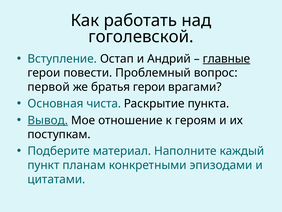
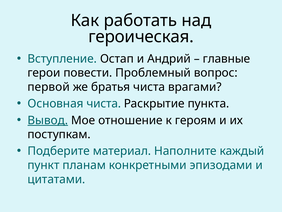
гоголевской: гоголевской -> героическая (141, 37)
главные underline: present -> none (226, 59)
братья герои: герои -> чиста (149, 87)
